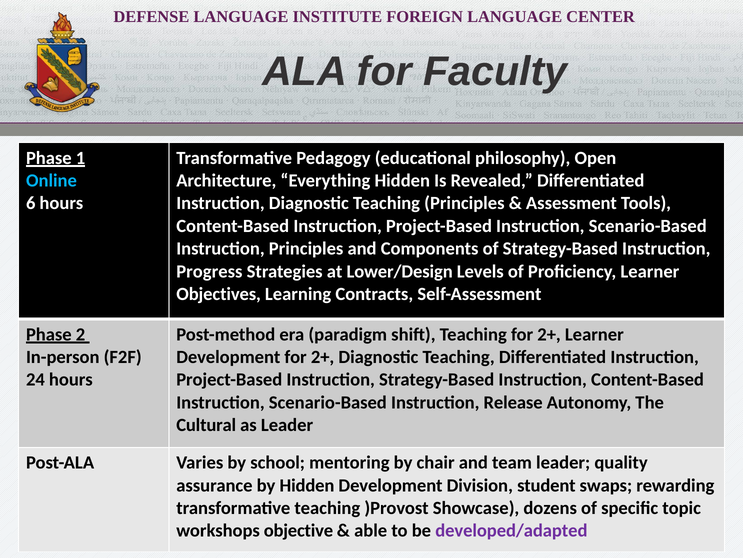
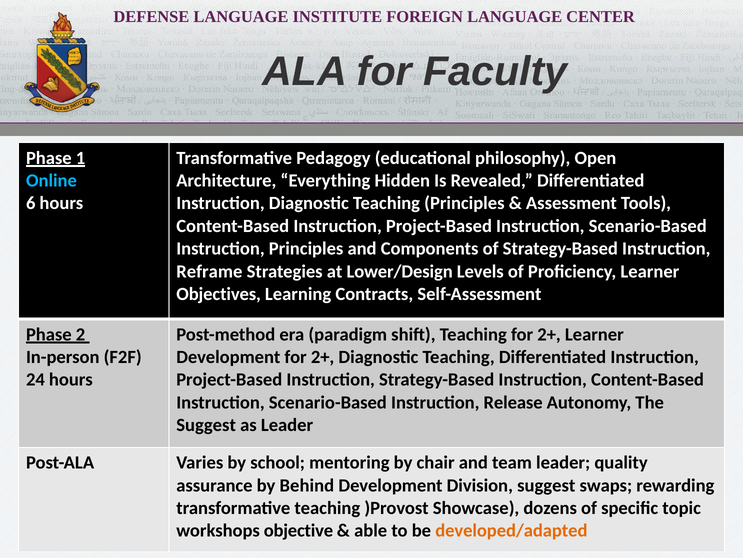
Progress: Progress -> Reframe (209, 271)
Cultural: Cultural -> Suggest (206, 425)
by Hidden: Hidden -> Behind (307, 485)
Division student: student -> suggest (546, 485)
developed/adapted colour: purple -> orange (511, 530)
